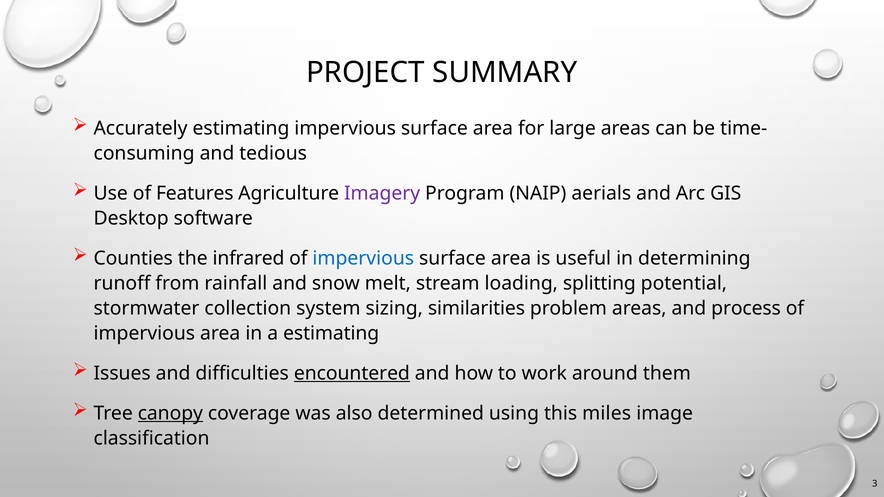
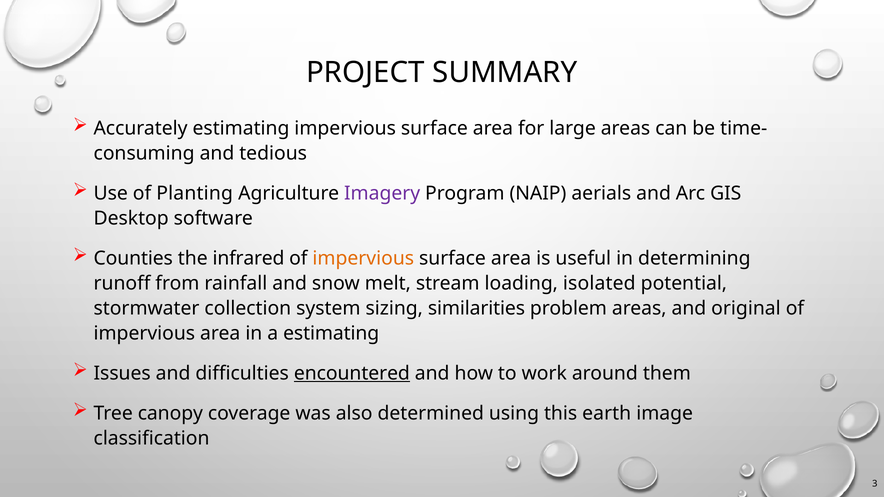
Features: Features -> Planting (195, 193)
impervious colour: blue -> orange (363, 258)
splitting: splitting -> isolated (599, 283)
process: process -> original (746, 309)
canopy underline: present -> none (170, 413)
miles: miles -> earth (607, 413)
